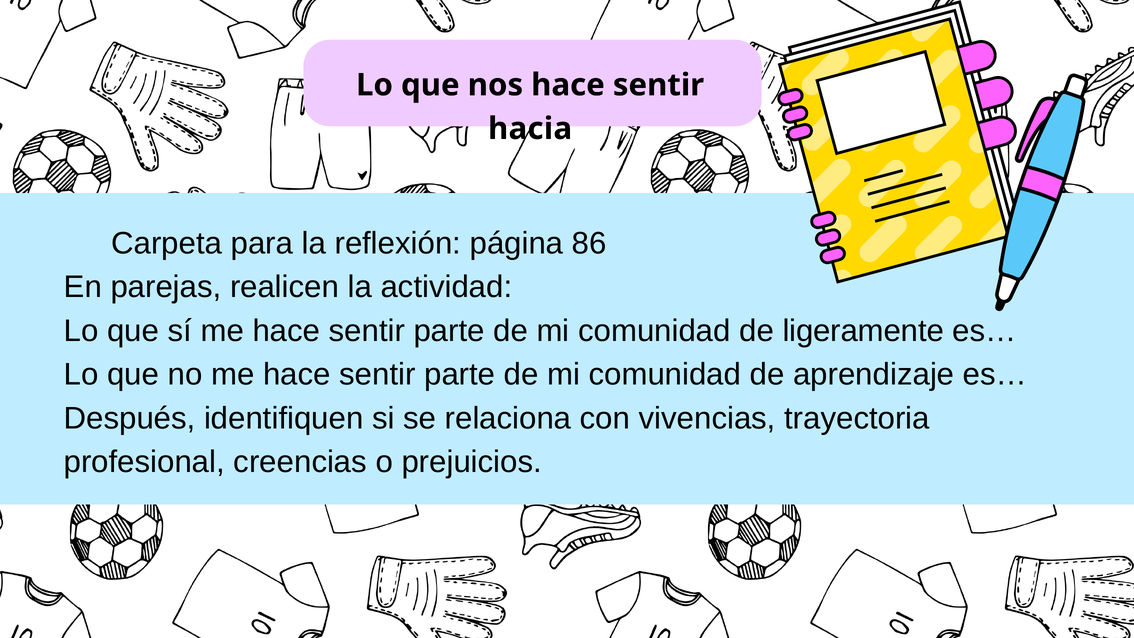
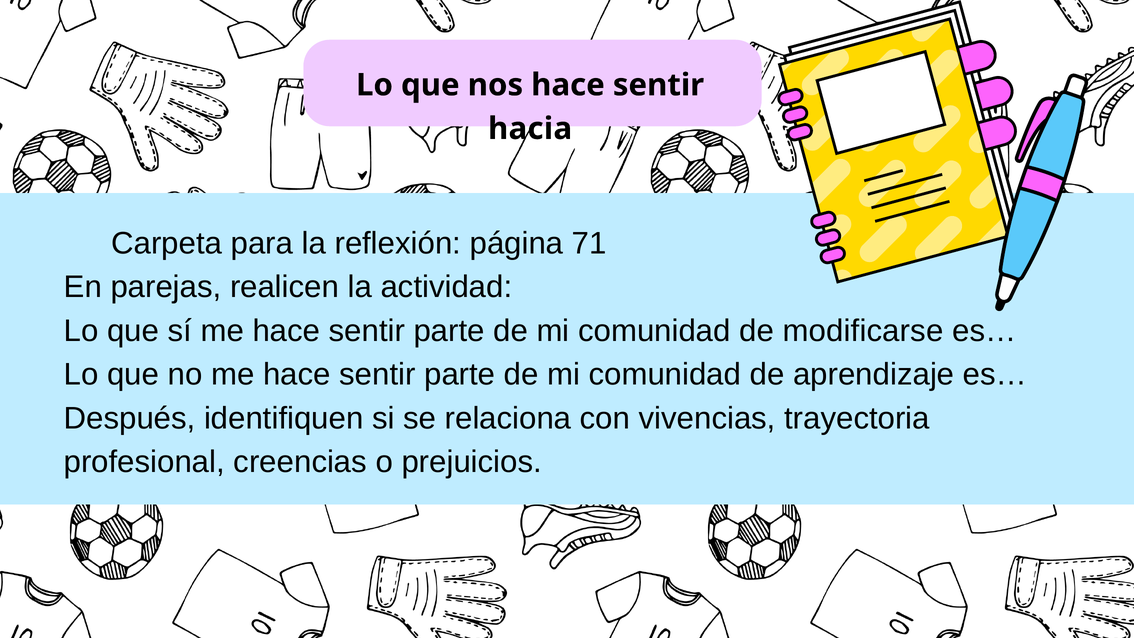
86: 86 -> 71 (589, 243)
ligeramente: ligeramente -> modificarse (863, 331)
